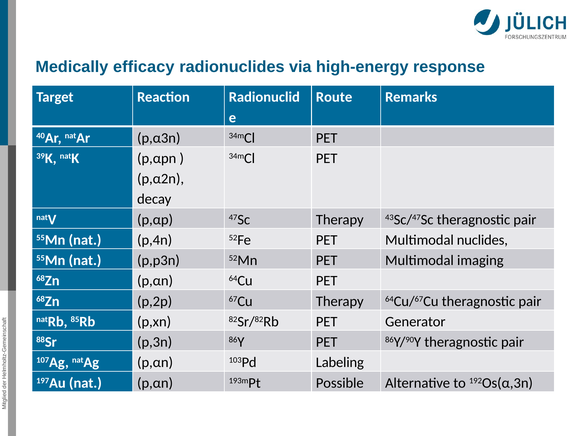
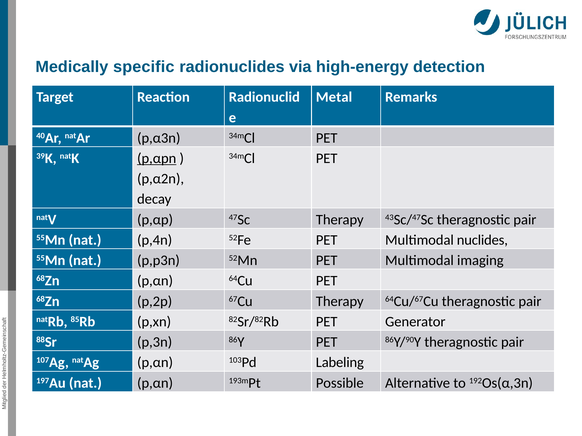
efficacy: efficacy -> specific (144, 67)
response: response -> detection (449, 67)
Route: Route -> Metal (334, 97)
p,αpn underline: none -> present (157, 159)
